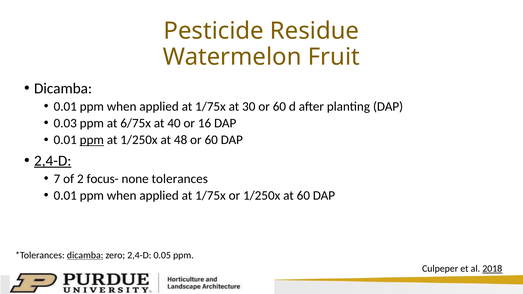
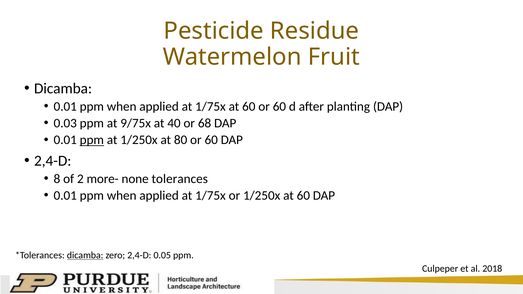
1/75x at 30: 30 -> 60 (249, 106)
6/75x: 6/75x -> 9/75x (136, 123)
16: 16 -> 68 (205, 123)
48: 48 -> 80 (181, 140)
2,4-D underline: present -> none (53, 161)
7: 7 -> 8 (57, 179)
focus-: focus- -> more- (103, 179)
2018 underline: present -> none (492, 269)
